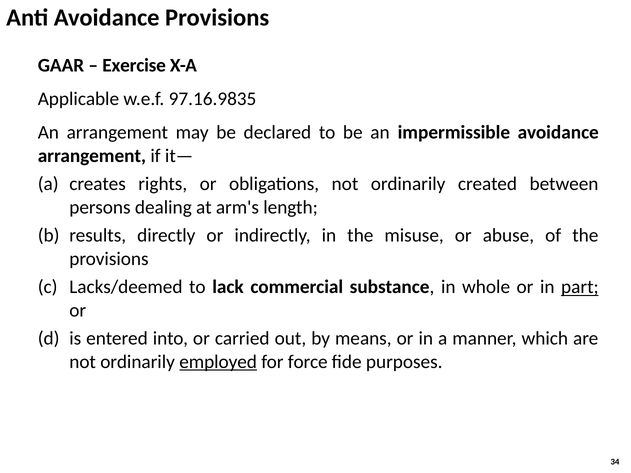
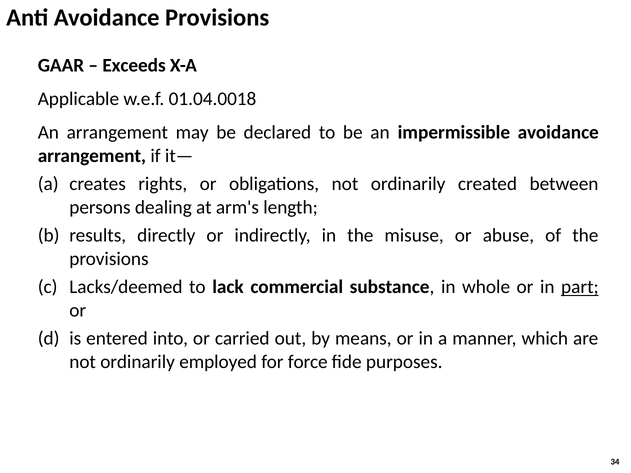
Exercise: Exercise -> Exceeds (134, 65)
97.16.9835: 97.16.9835 -> 01.04.0018 (213, 99)
employed underline: present -> none (218, 362)
